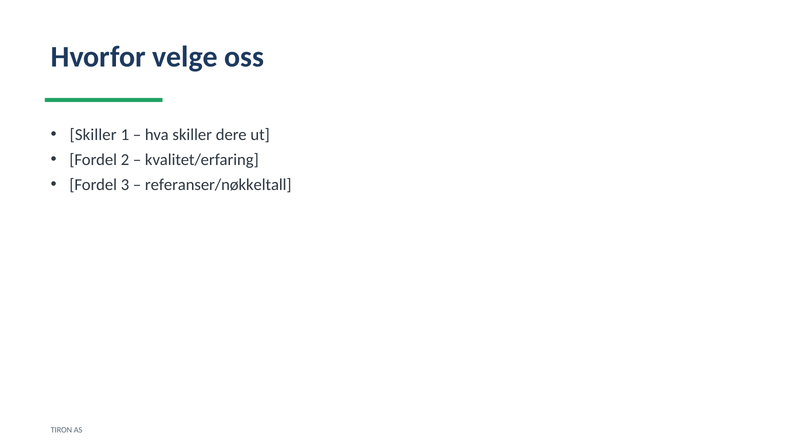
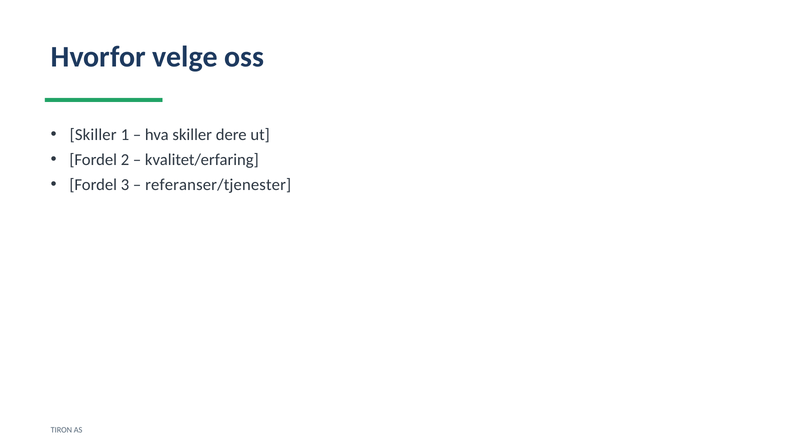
referanser/nøkkeltall: referanser/nøkkeltall -> referanser/tjenester (218, 185)
